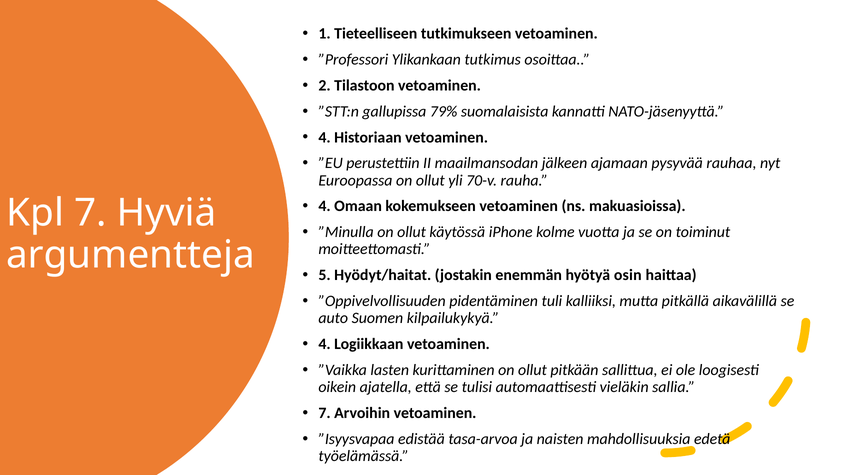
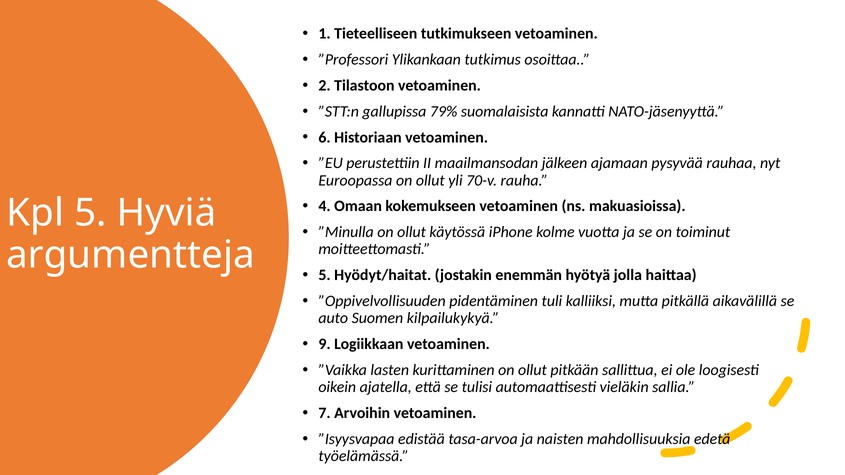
4: 4 -> 6 (325, 137)
Kpl 7: 7 -> 5 (90, 213)
osin: osin -> jolla (628, 275)
4: 4 -> 9 (325, 344)
